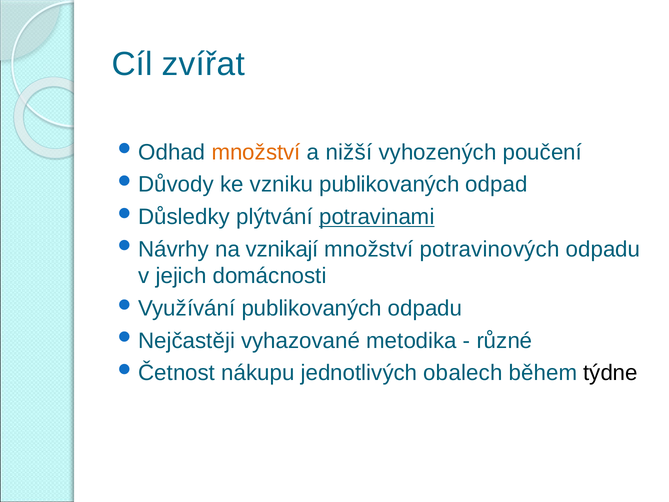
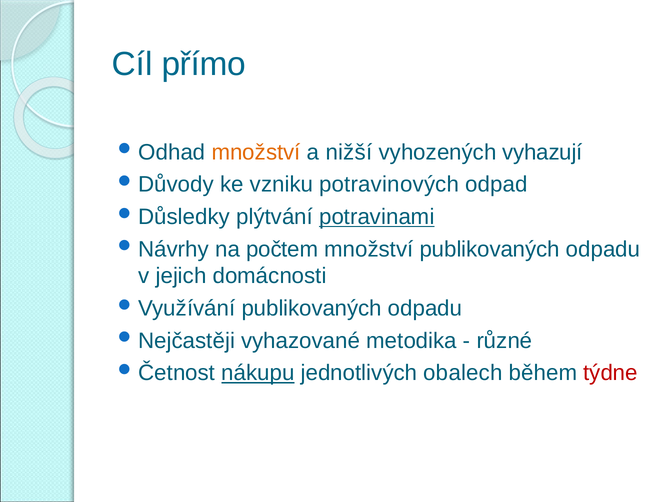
zvířat: zvířat -> přímo (204, 64)
poučení: poučení -> vyhazují (542, 152)
vzniku publikovaných: publikovaných -> potravinových (389, 184)
vznikají: vznikají -> počtem (282, 249)
množství potravinových: potravinových -> publikovaných (490, 249)
nákupu underline: none -> present (258, 373)
týdne colour: black -> red (611, 373)
